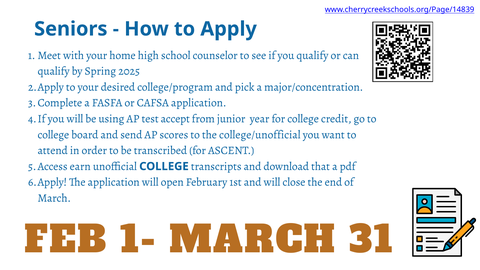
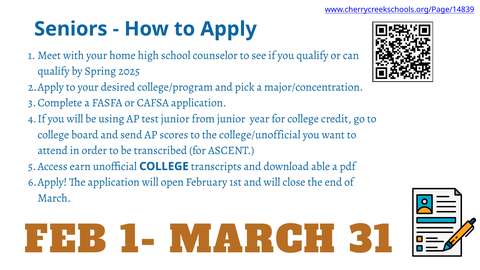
test accept: accept -> junior (175, 119)
that: that -> able (321, 166)
